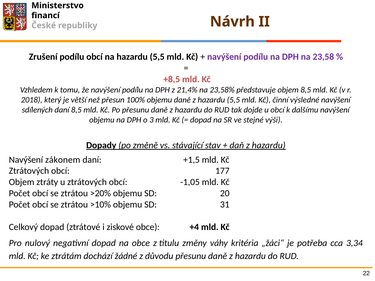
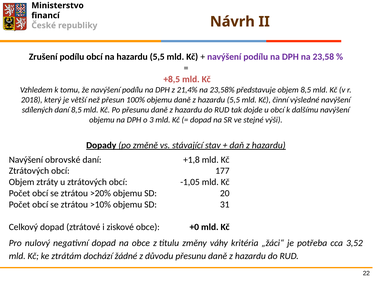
zákonem: zákonem -> obrovské (63, 160)
+1,5: +1,5 -> +1,8 (191, 160)
+4: +4 -> +0 (194, 227)
3,34: 3,34 -> 3,52 (354, 243)
